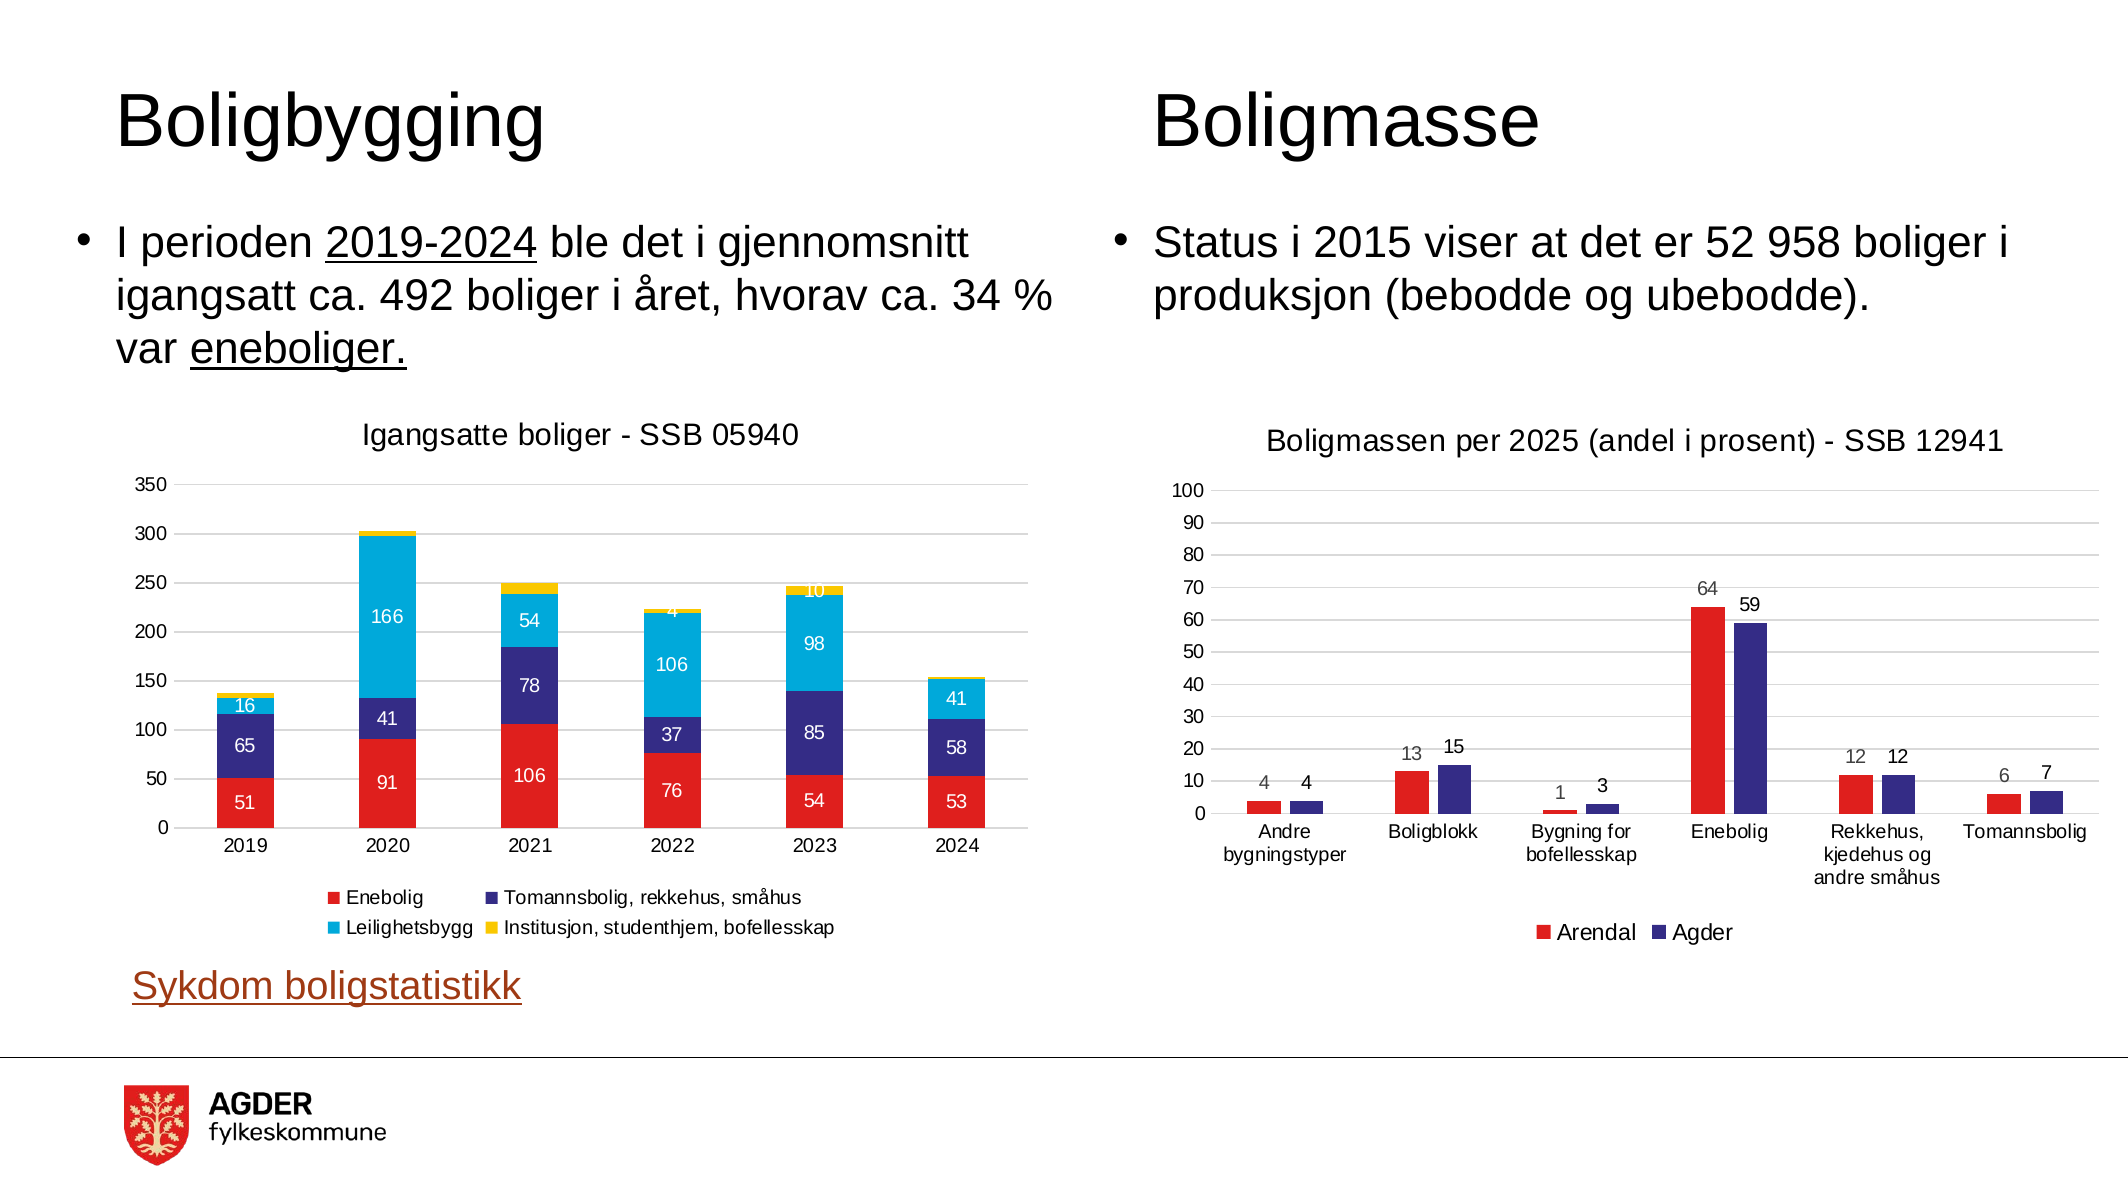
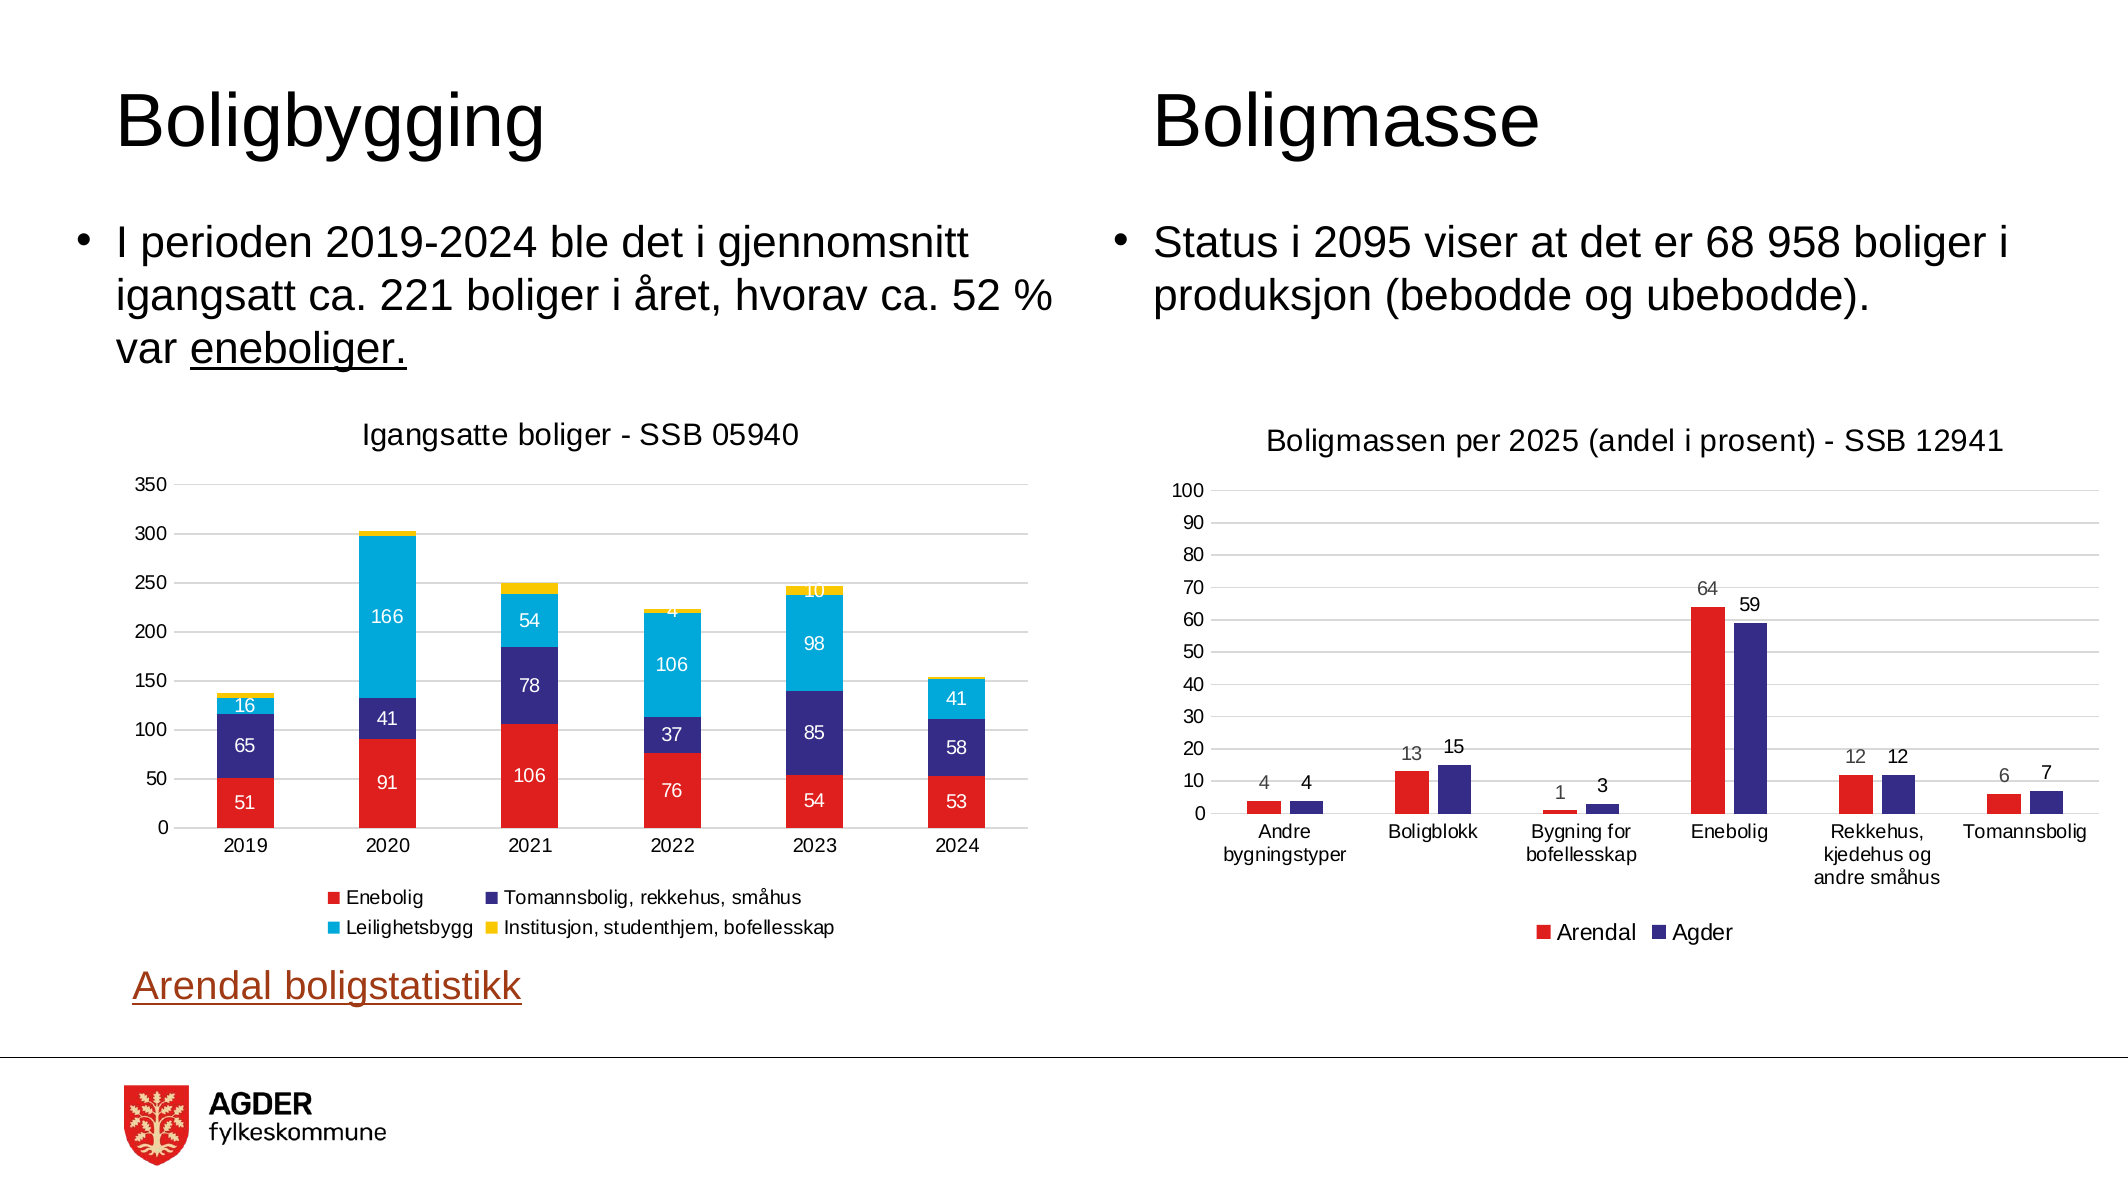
2019-2024 underline: present -> none (432, 243)
2015: 2015 -> 2095 (1363, 243)
52: 52 -> 68 (1730, 243)
492: 492 -> 221 (417, 296)
34: 34 -> 52 (976, 296)
Sykdom: Sykdom -> Arendal (202, 986)
